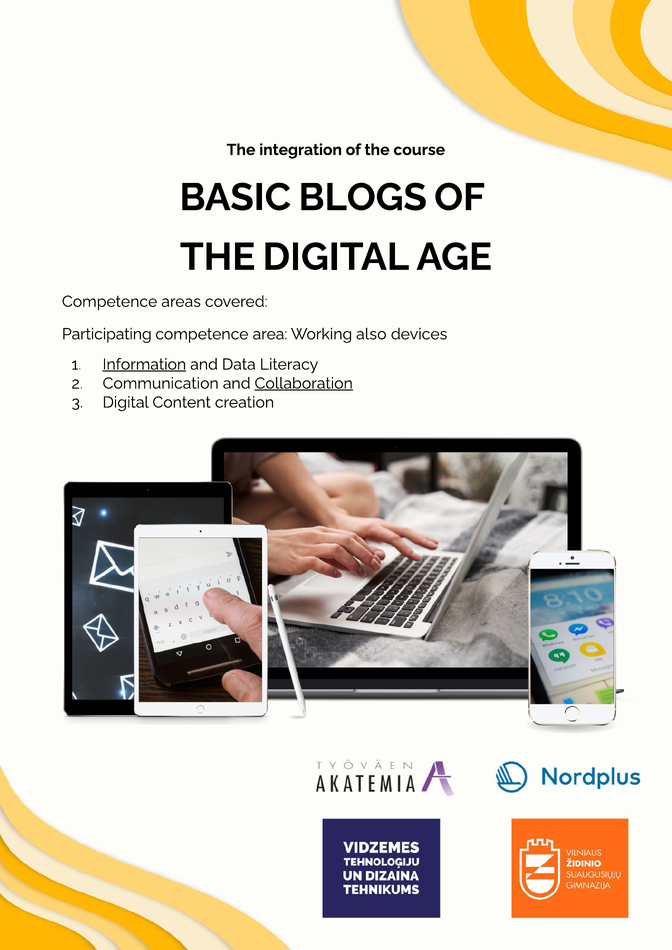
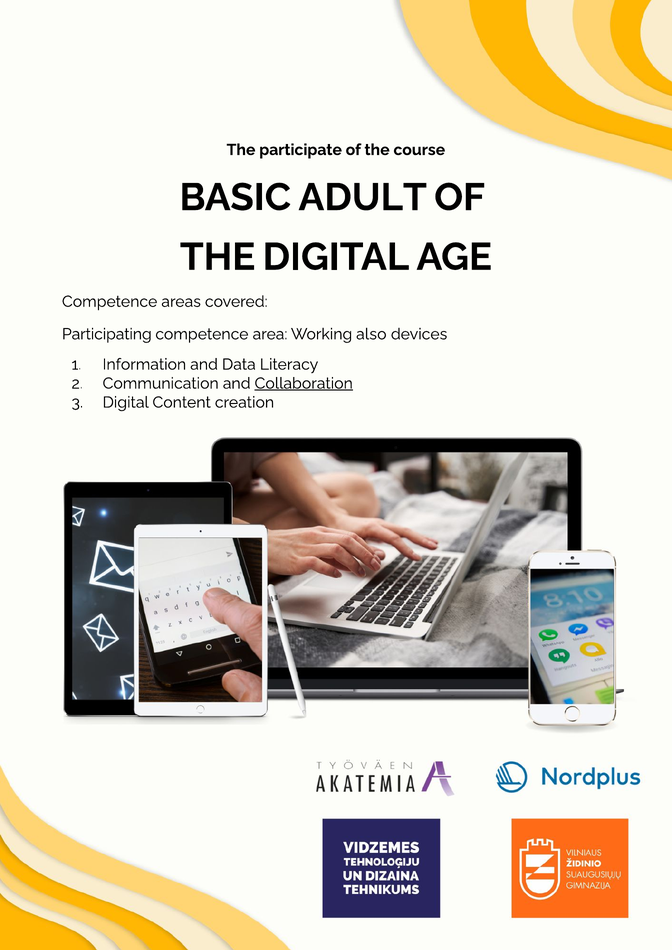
integration: integration -> participate (301, 150)
BLOGS: BLOGS -> ADULT (363, 197)
Information underline: present -> none (144, 364)
